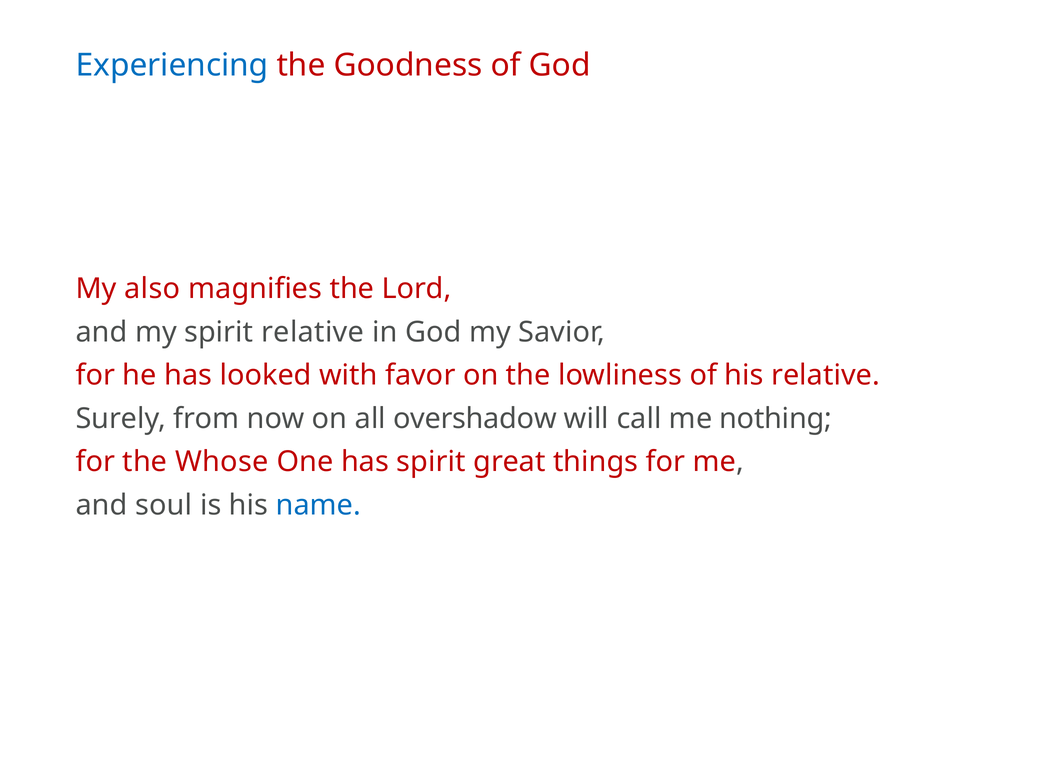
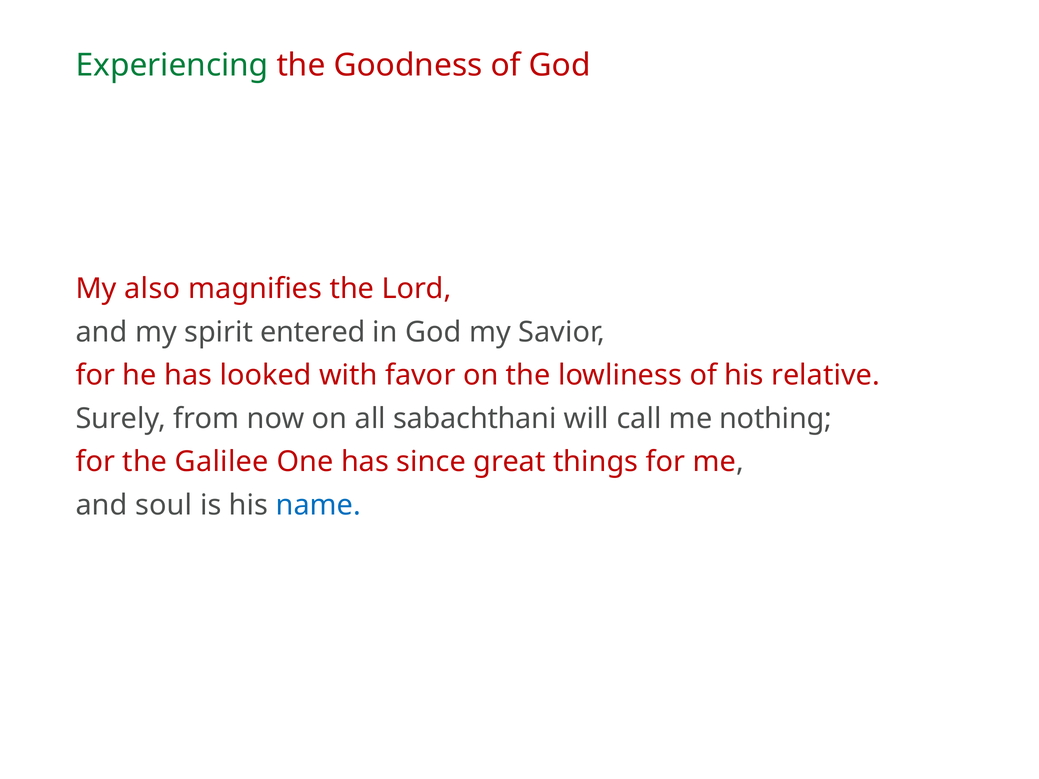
Experiencing colour: blue -> green (172, 65)
spirit relative: relative -> entered (313, 332)
overshadow: overshadow -> sabachthani (475, 419)
Whose: Whose -> Galilee (222, 462)
has spirit: spirit -> since (431, 462)
